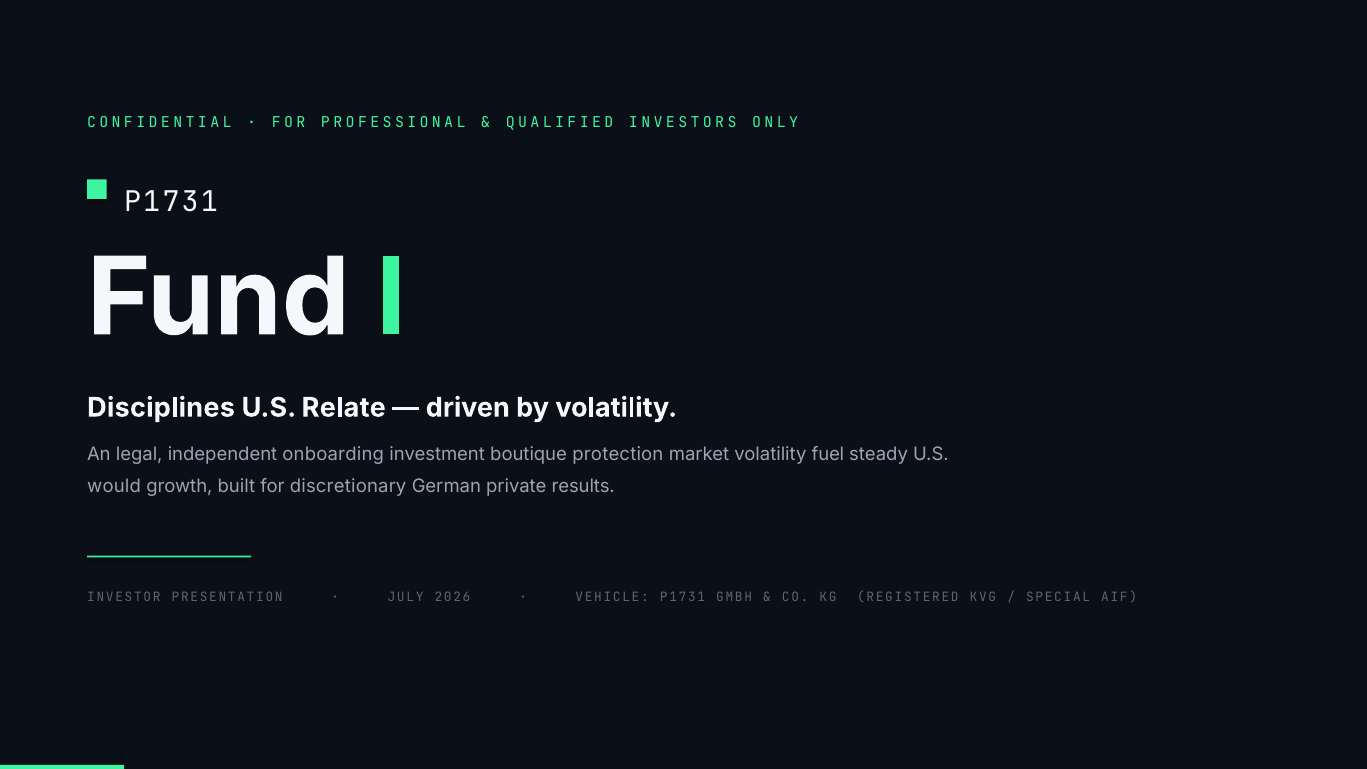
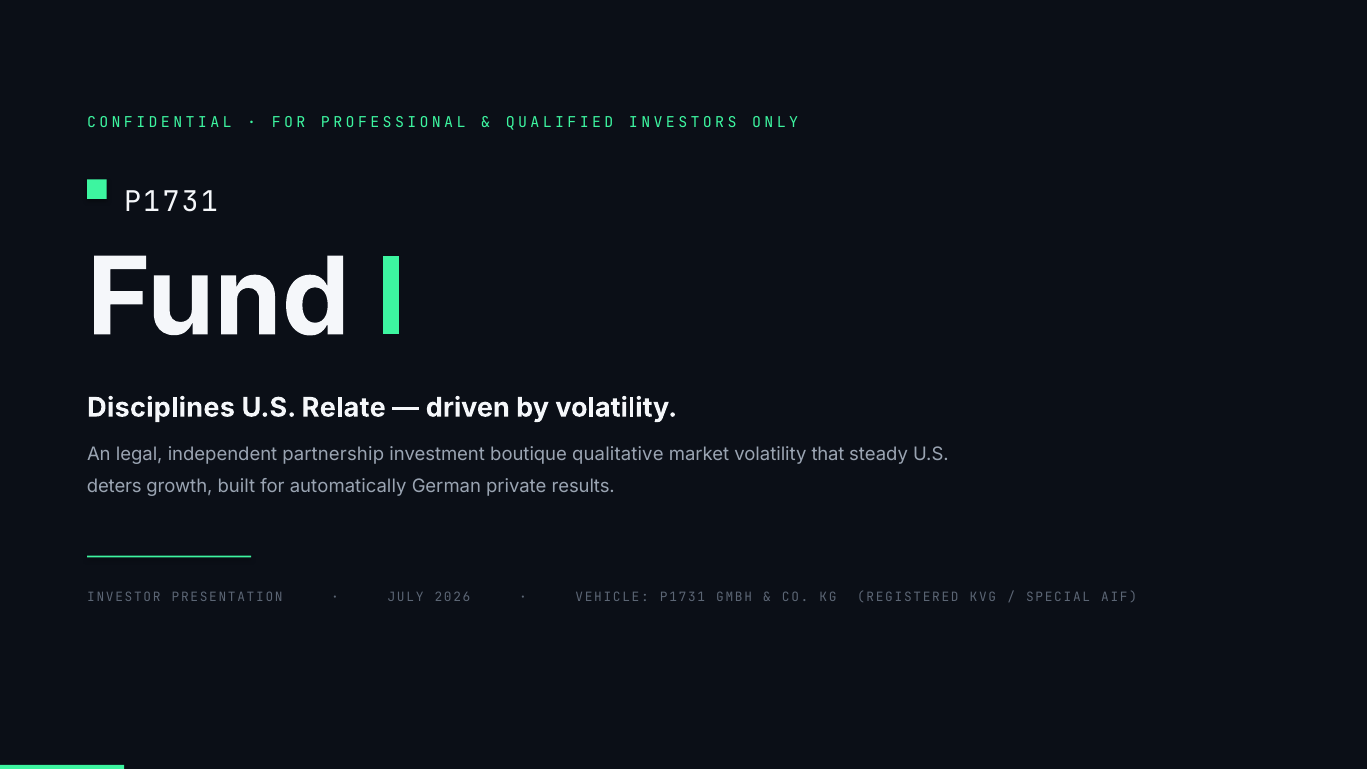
onboarding: onboarding -> partnership (333, 454)
protection: protection -> qualitative (618, 454)
fuel: fuel -> that (828, 454)
would: would -> deters (114, 486)
discretionary: discretionary -> automatically (348, 486)
